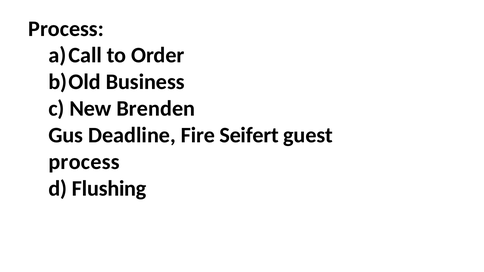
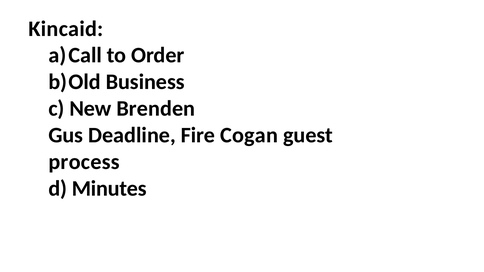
Process: Process -> Kincaid (66, 29)
Seifert: Seifert -> Cogan (249, 135)
Flushing: Flushing -> Minutes (109, 189)
